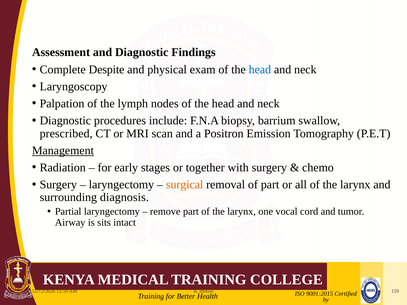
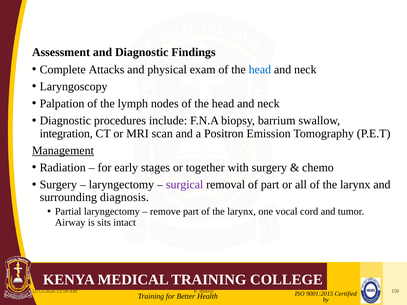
Despite: Despite -> Attacks (107, 70)
prescribed: prescribed -> integration (66, 134)
surgical colour: orange -> purple (185, 185)
